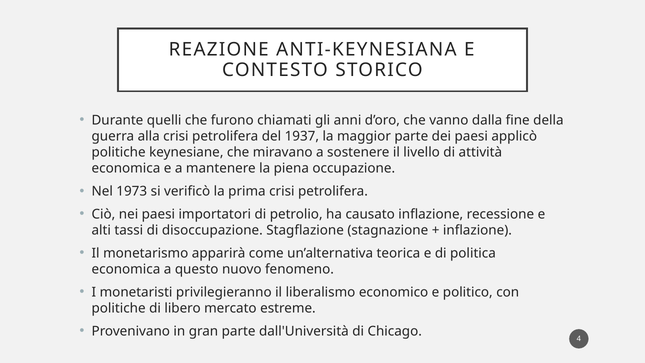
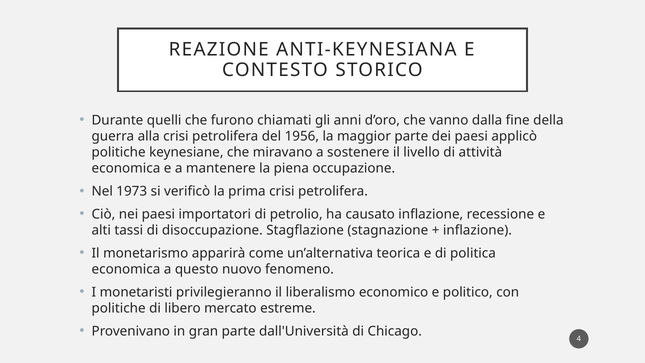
1937: 1937 -> 1956 (302, 136)
